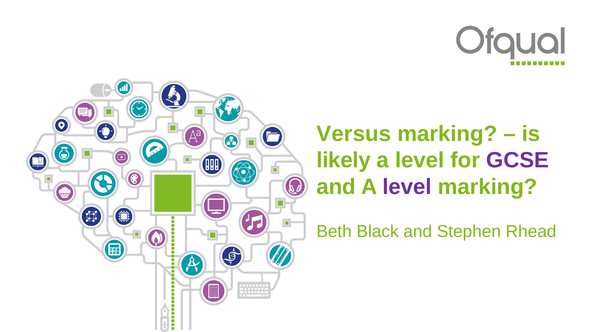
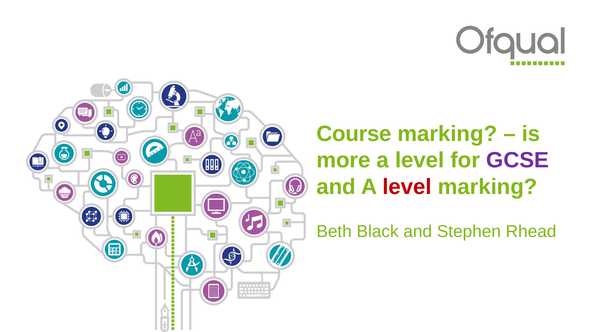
Versus: Versus -> Course (354, 134)
likely: likely -> more (343, 161)
level colour: purple -> red (407, 187)
